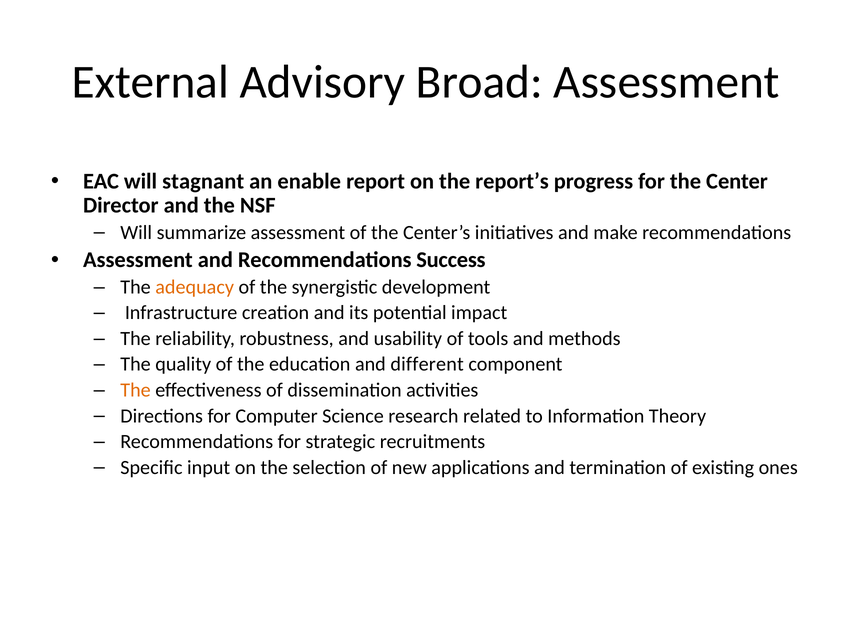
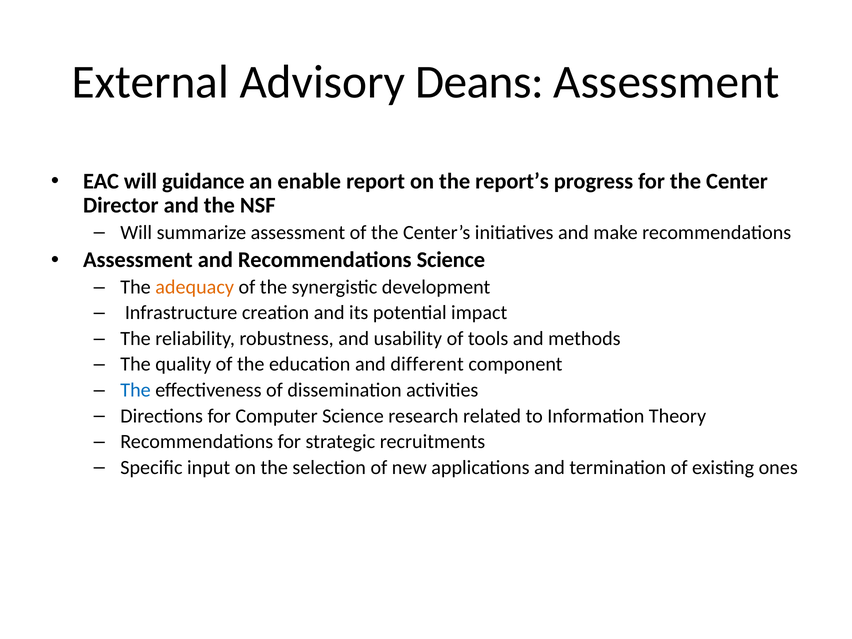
Broad: Broad -> Deans (480, 82)
stagnant: stagnant -> guidance (203, 181)
Recommendations Success: Success -> Science (451, 260)
The colour: orange -> blue (136, 390)
